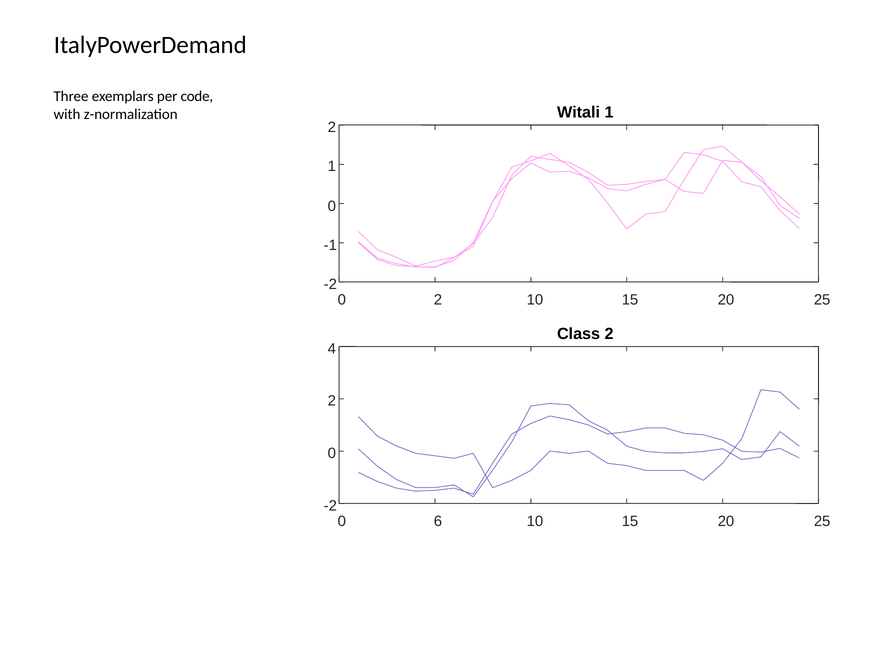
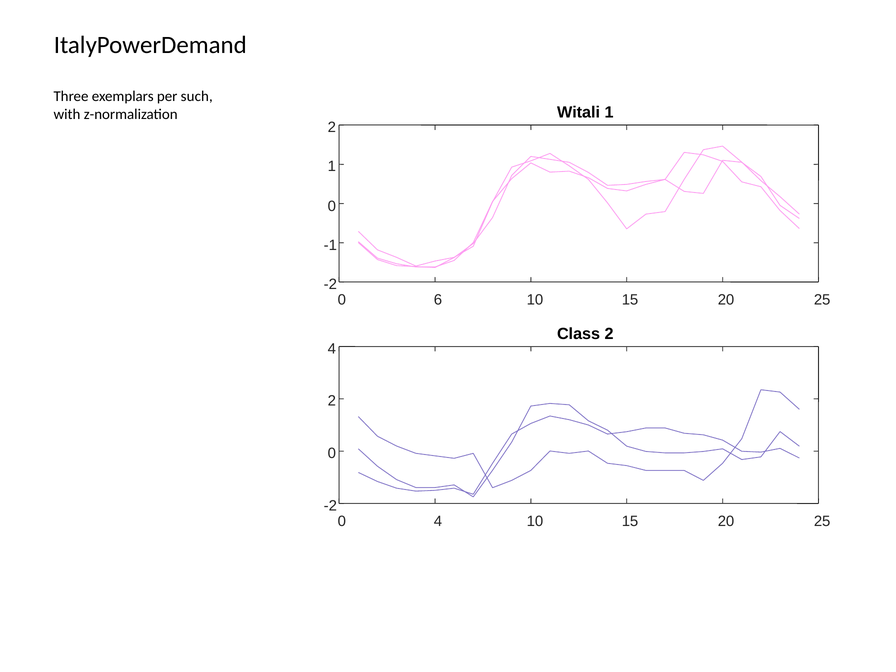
code: code -> such (197, 96)
2: 2 -> 6 (438, 300)
0 6: 6 -> 4 (438, 521)
